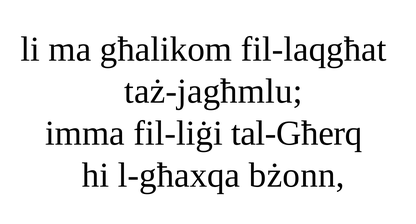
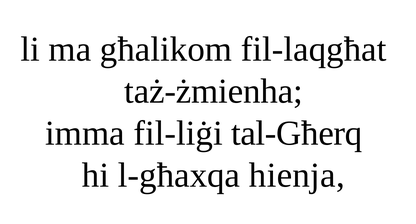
taż-jagħmlu: taż-jagħmlu -> taż-żmienha (214, 91)
bżonn: bżonn -> hienja (297, 175)
